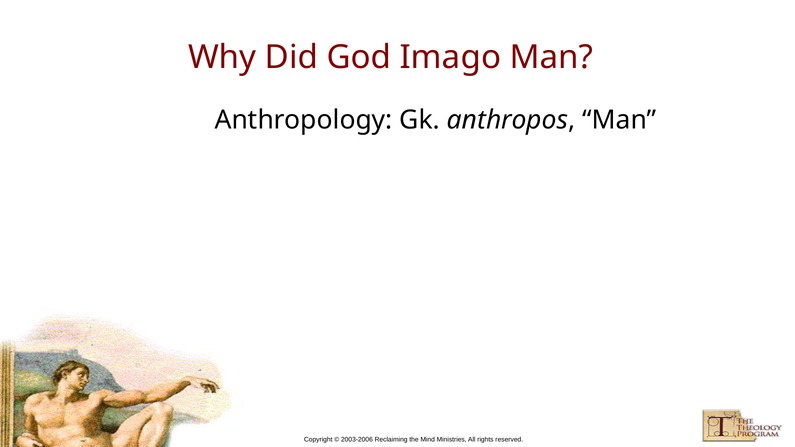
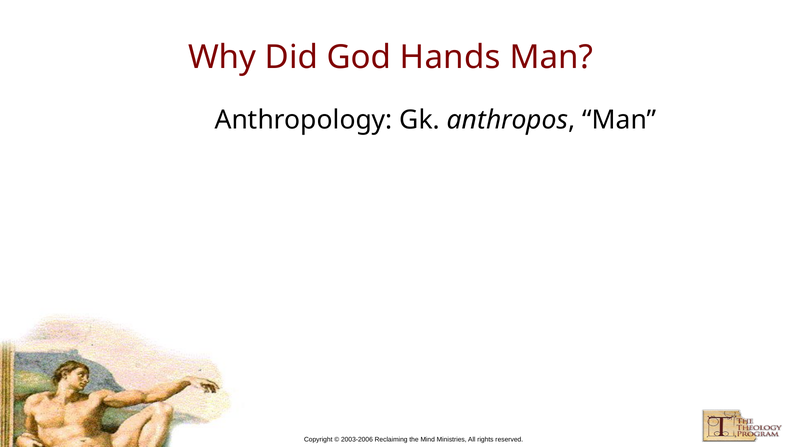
Imago: Imago -> Hands (450, 57)
